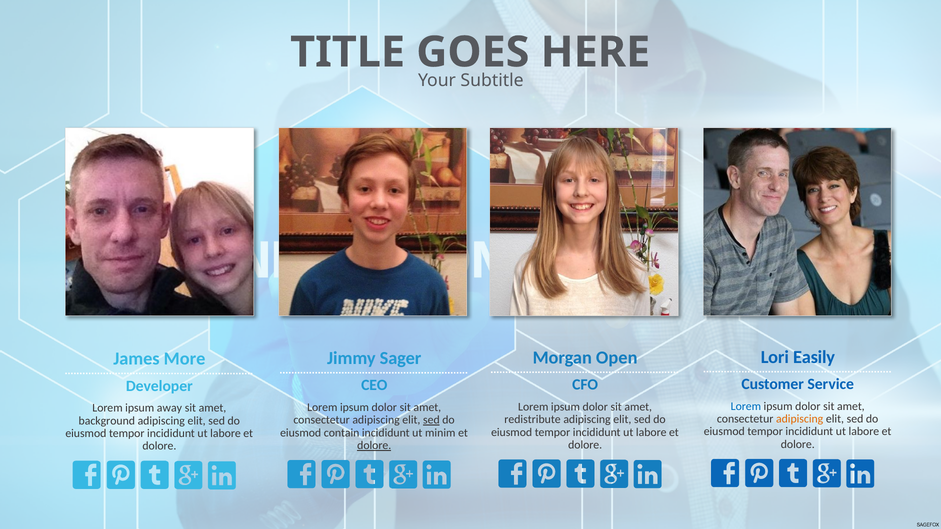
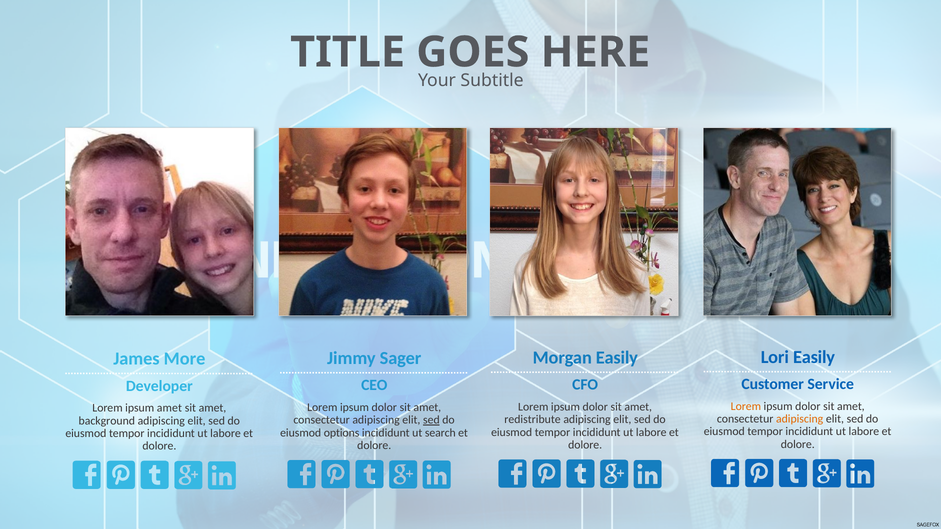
Morgan Open: Open -> Easily (617, 358)
Lorem colour: blue -> orange (746, 406)
ipsum away: away -> amet (169, 408)
contain: contain -> options (342, 433)
minim: minim -> search (440, 433)
dolore underline: present -> none (374, 446)
